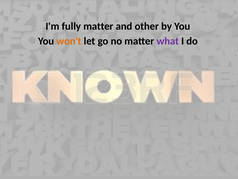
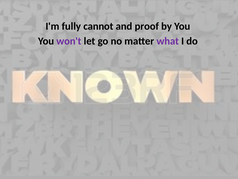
fully matter: matter -> cannot (98, 26)
other: other -> proof (147, 26)
won't colour: orange -> purple (69, 41)
